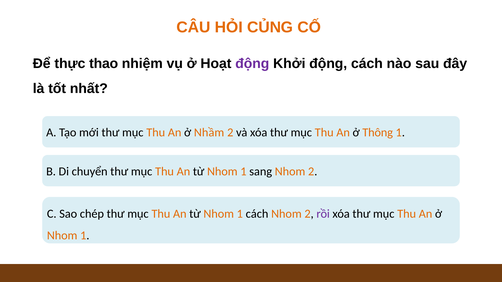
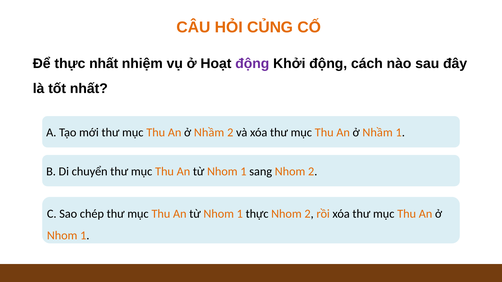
thực thao: thao -> nhất (104, 64)
Thông: Thông -> Nhầm (378, 133)
1 cách: cách -> thực (257, 214)
rồi colour: purple -> orange (323, 214)
